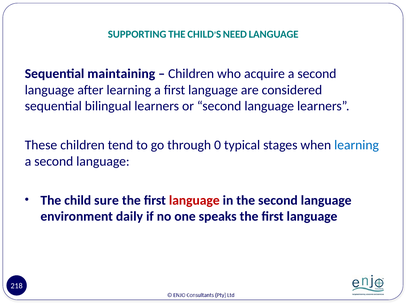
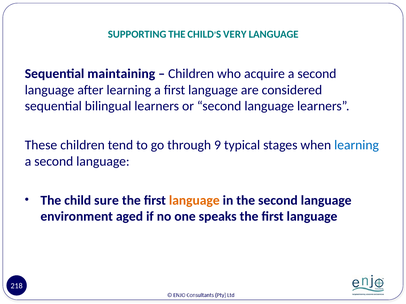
NEED: NEED -> VERY (235, 34)
0: 0 -> 9 (218, 145)
language colour: red -> orange (194, 201)
daily: daily -> aged (129, 217)
